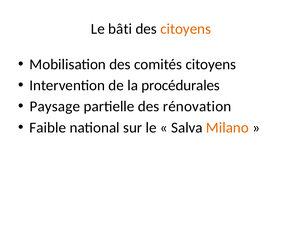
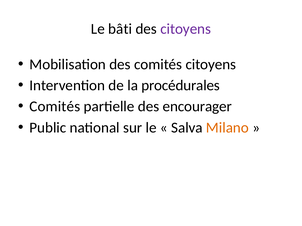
citoyens colour: orange -> purple (186, 29)
Paysage: Paysage -> Comités (55, 107)
rénovation: rénovation -> encourager (197, 107)
Faible: Faible -> Public (48, 128)
